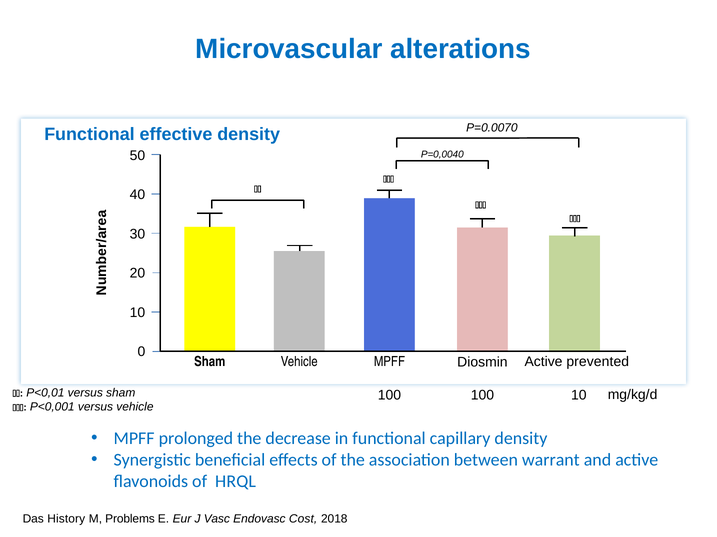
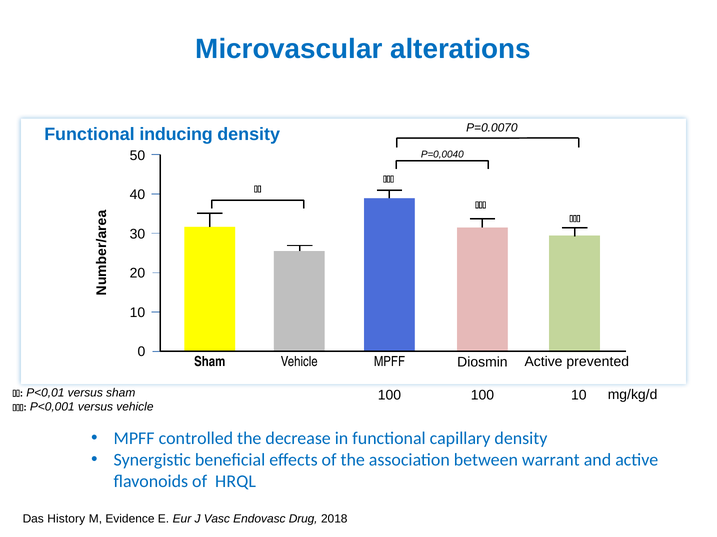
effective: effective -> inducing (176, 134)
prolonged: prolonged -> controlled (196, 439)
Problems: Problems -> Evidence (130, 520)
Cost: Cost -> Drug (303, 520)
